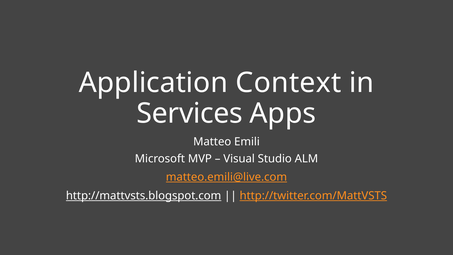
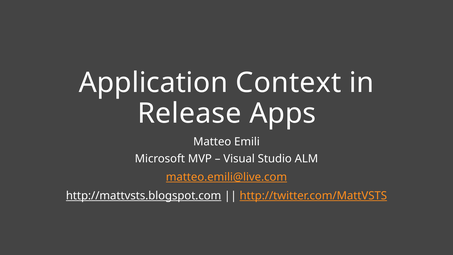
Services: Services -> Release (189, 113)
